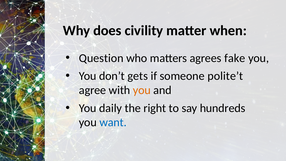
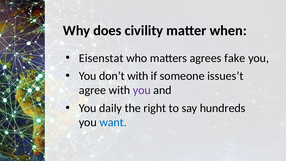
Question: Question -> Eisenstat (101, 58)
don’t gets: gets -> with (138, 76)
polite’t: polite’t -> issues’t (225, 76)
you colour: orange -> purple (142, 90)
